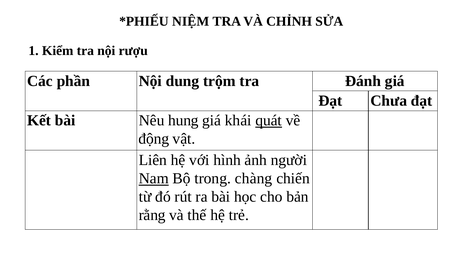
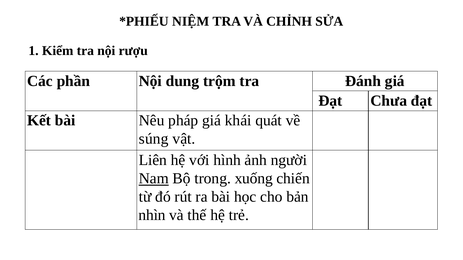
hung: hung -> pháp (183, 121)
quát underline: present -> none (269, 121)
động: động -> súng (154, 139)
chàng: chàng -> xuống (254, 179)
rằng: rằng -> nhìn (152, 215)
